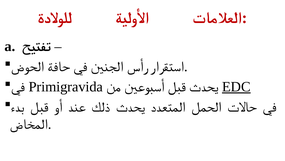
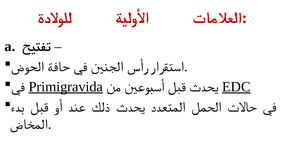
Primigravida underline: none -> present (66, 86)
